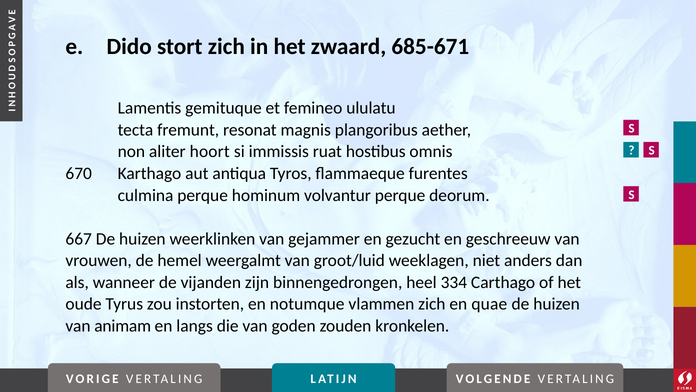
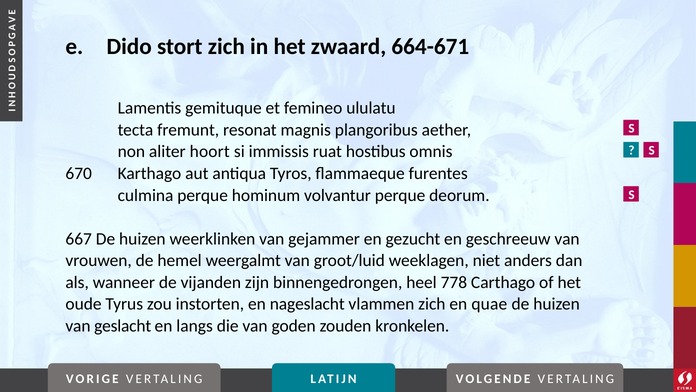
685-671: 685-671 -> 664-671 (430, 46)
334: 334 -> 778 (454, 282)
notumque: notumque -> nageslacht (307, 304)
animam: animam -> geslacht (123, 325)
